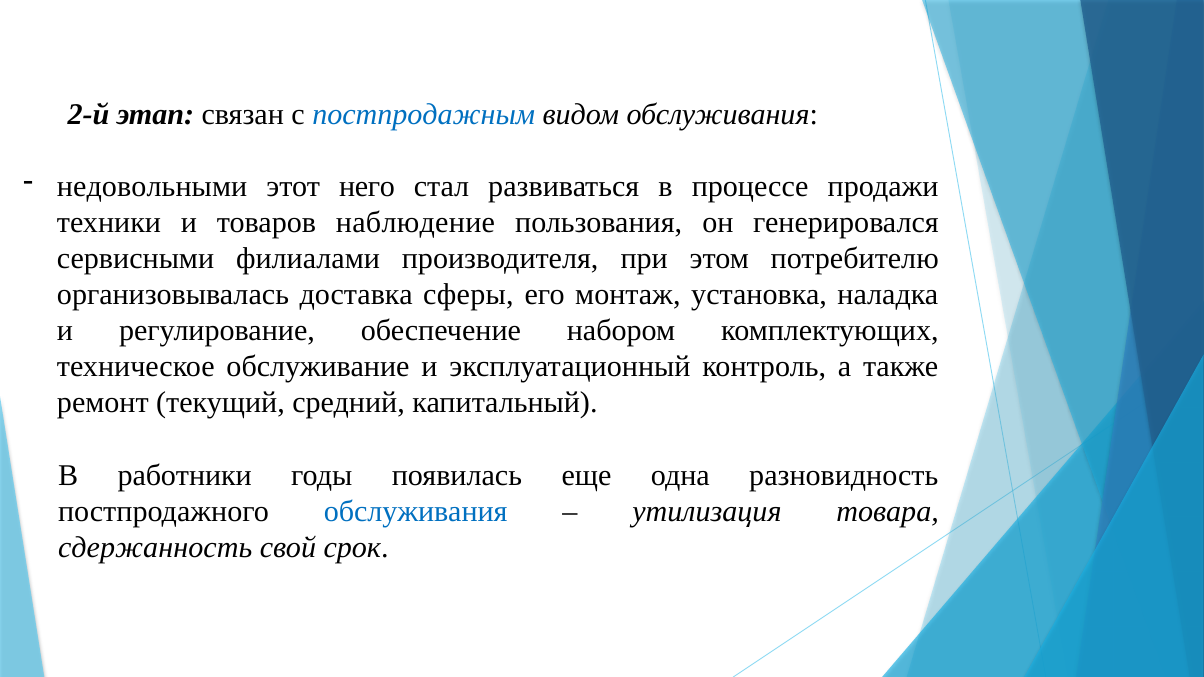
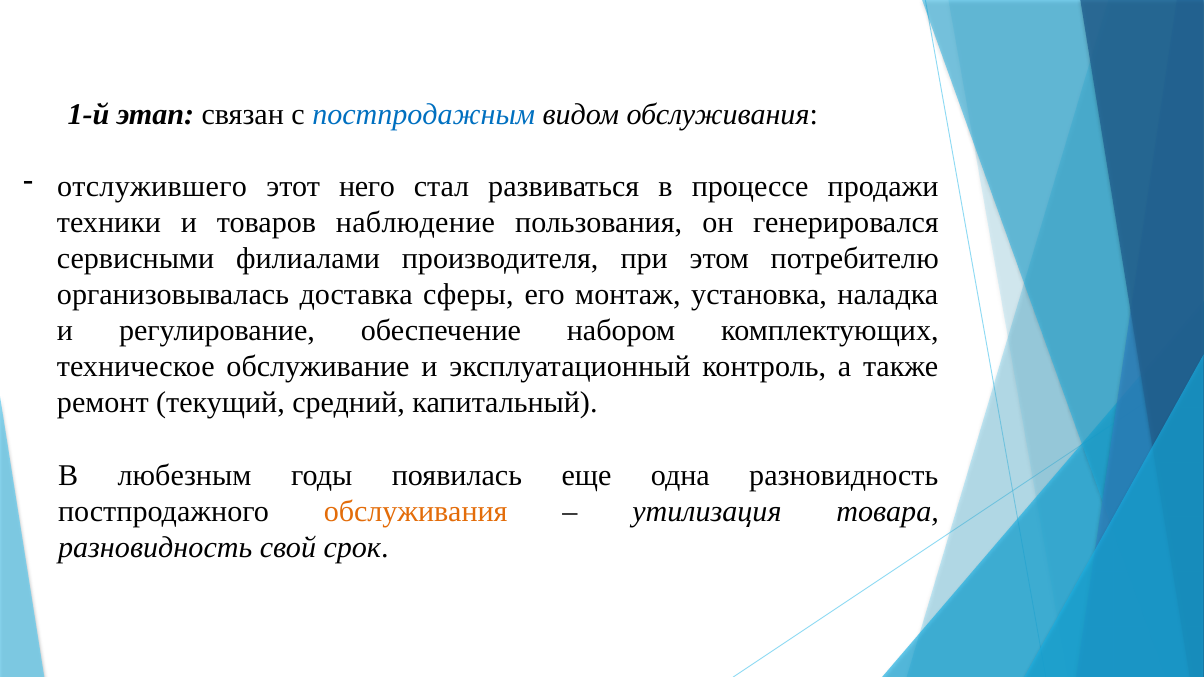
2-й: 2-й -> 1-й (88, 114)
недовольными: недовольными -> отслужившего (152, 186)
работники: работники -> любезным (185, 475)
обслуживания colour: blue -> orange (416, 512)
сдержанность: сдержанность -> разновидность (155, 548)
